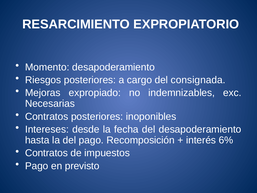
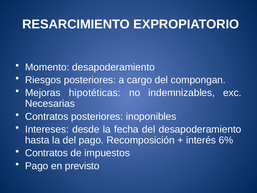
consignada: consignada -> compongan (198, 80)
expropiado: expropiado -> hipotéticas (95, 93)
